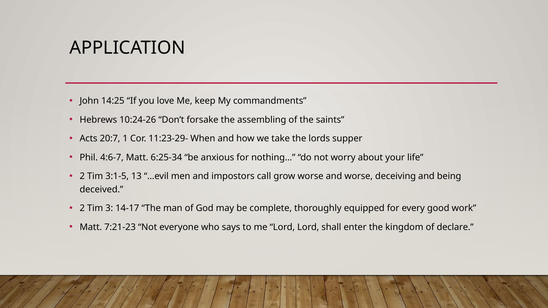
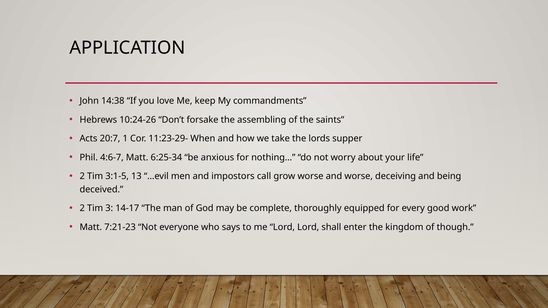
14:25: 14:25 -> 14:38 (113, 101)
declare: declare -> though (455, 227)
